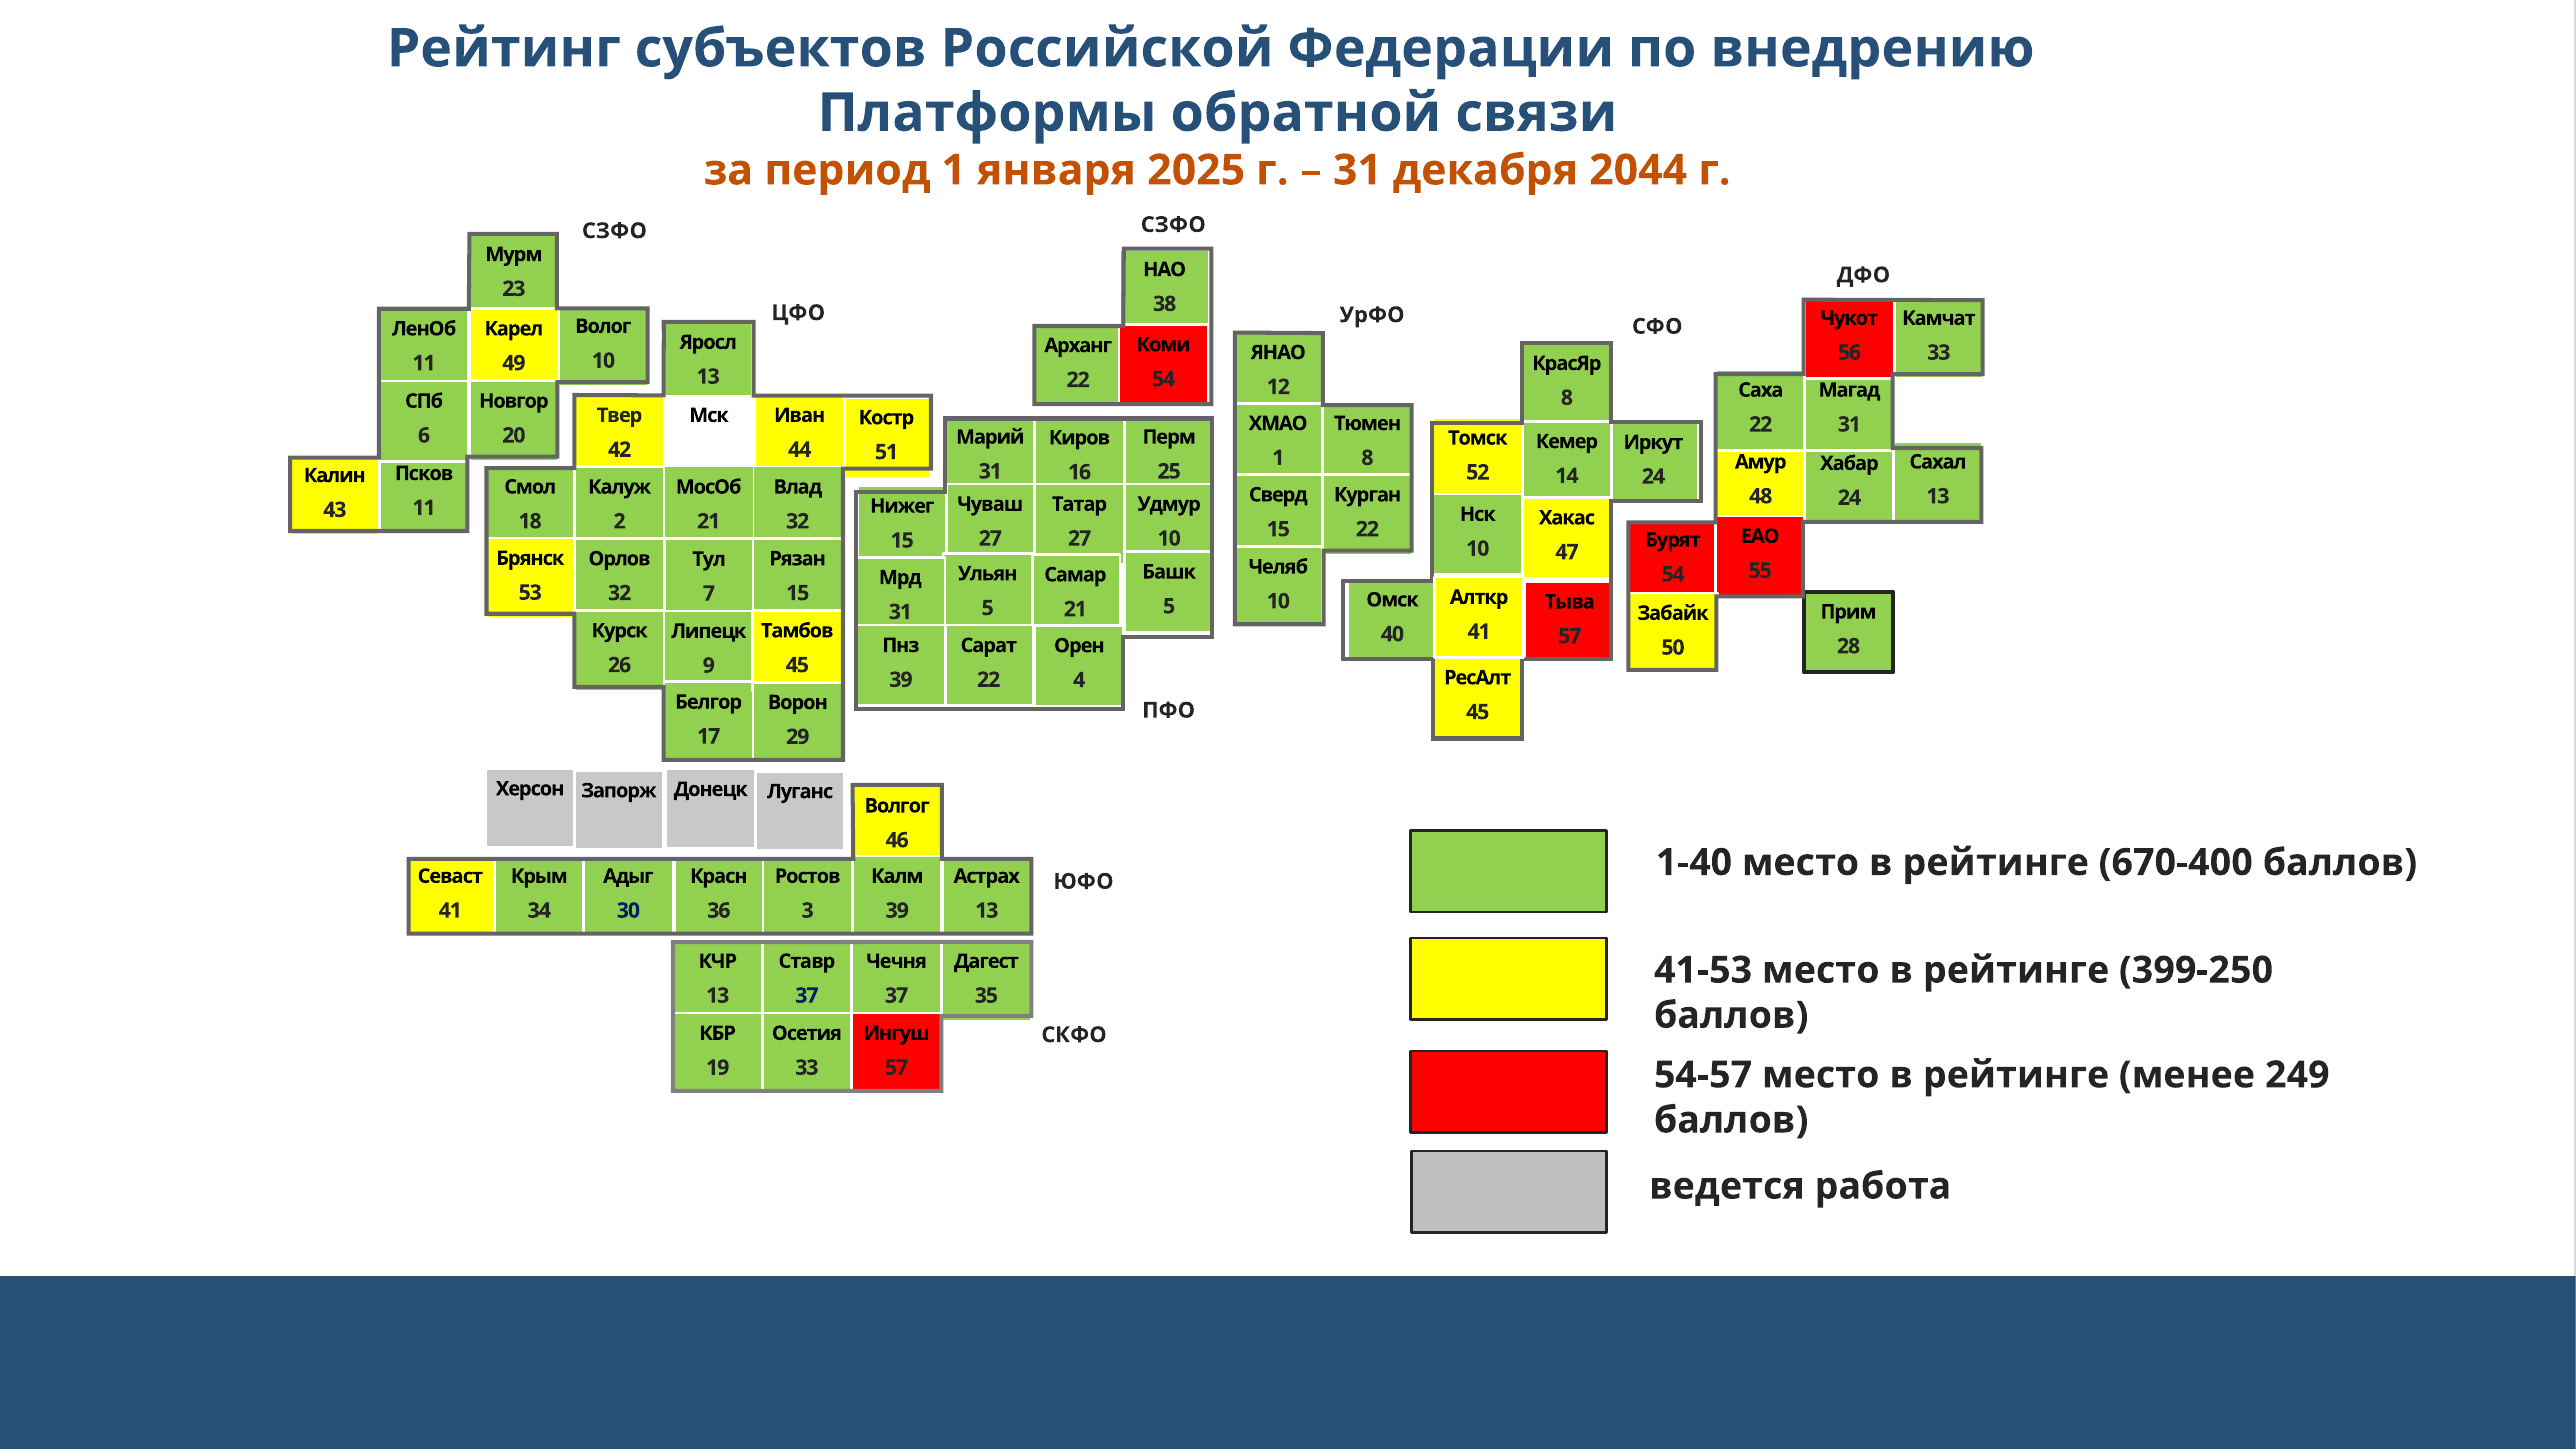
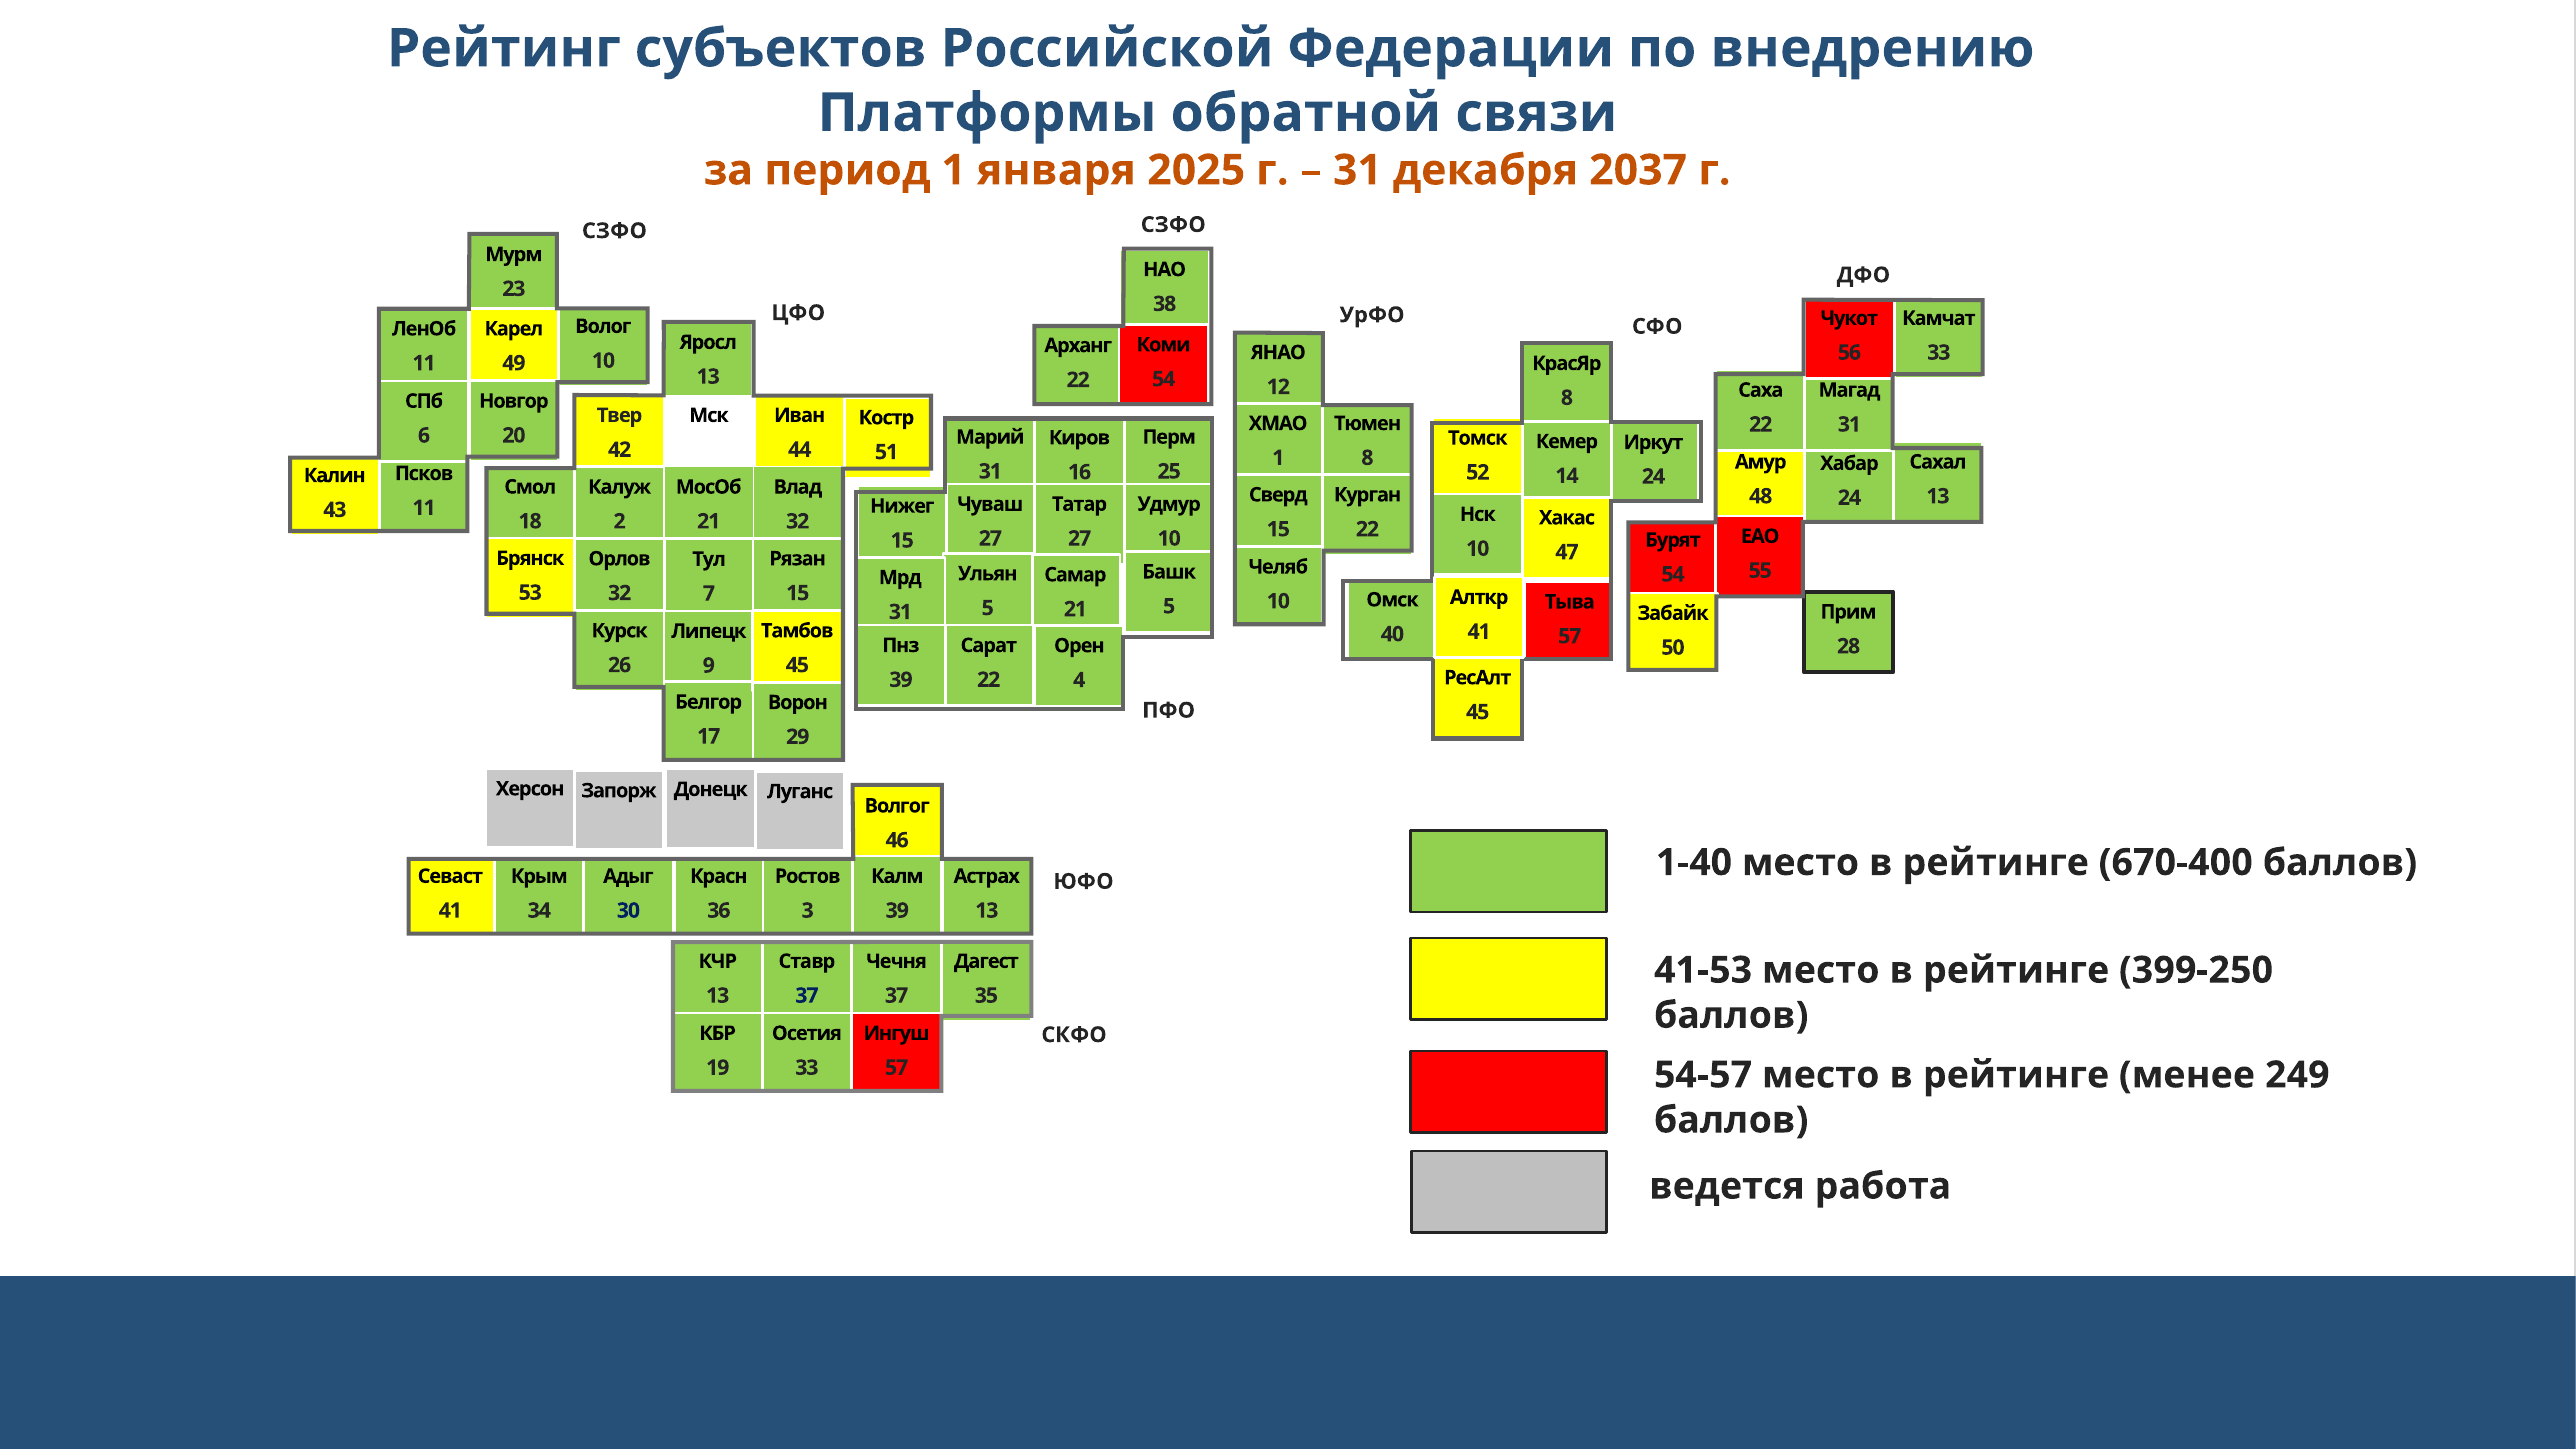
2044: 2044 -> 2037 (1638, 170)
